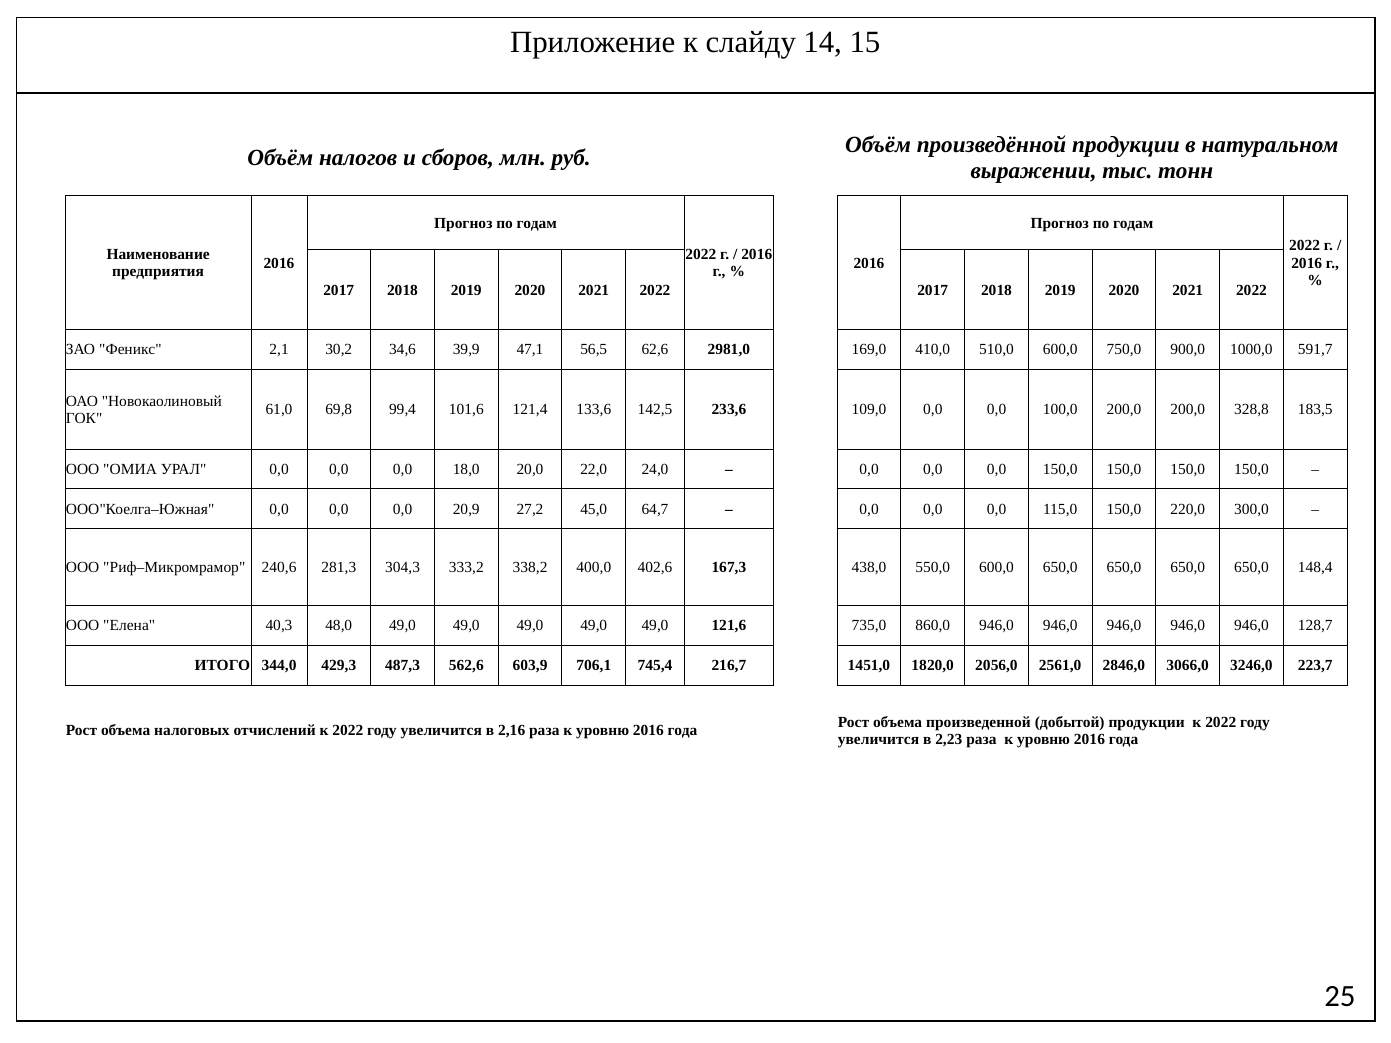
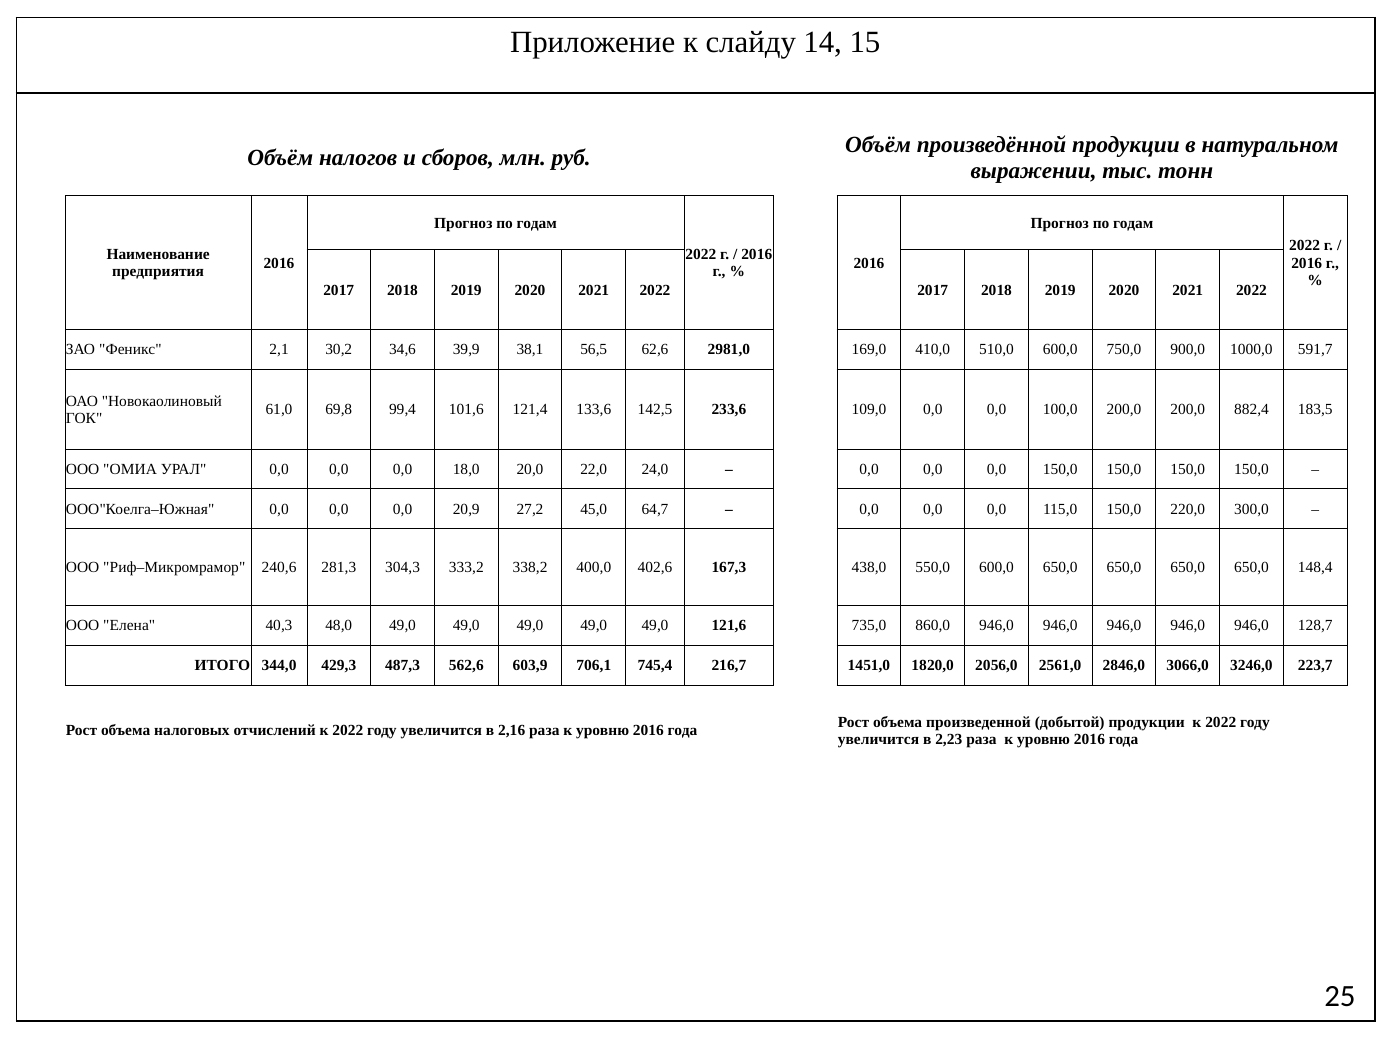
47,1: 47,1 -> 38,1 (530, 350)
328,8: 328,8 -> 882,4 (1252, 410)
